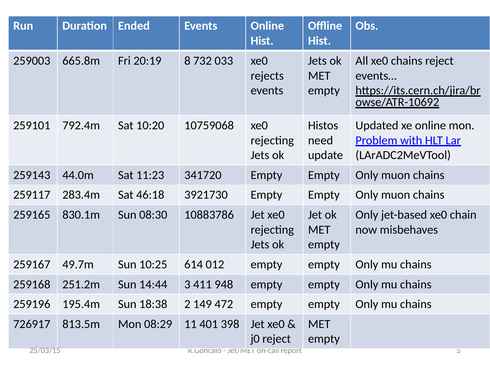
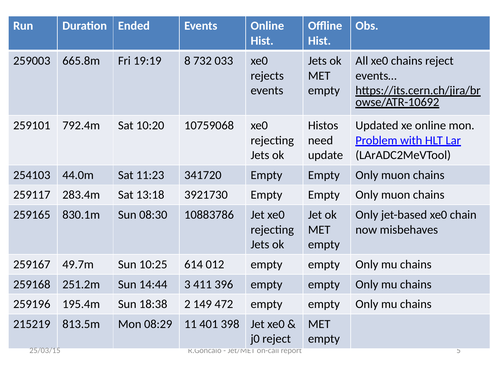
20:19: 20:19 -> 19:19 (147, 61)
259143: 259143 -> 254103 (32, 175)
46:18: 46:18 -> 13:18 (150, 195)
948: 948 -> 396 (224, 285)
726917: 726917 -> 215219 (32, 324)
